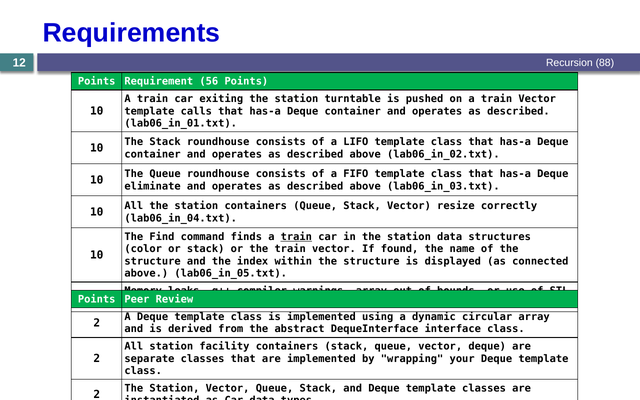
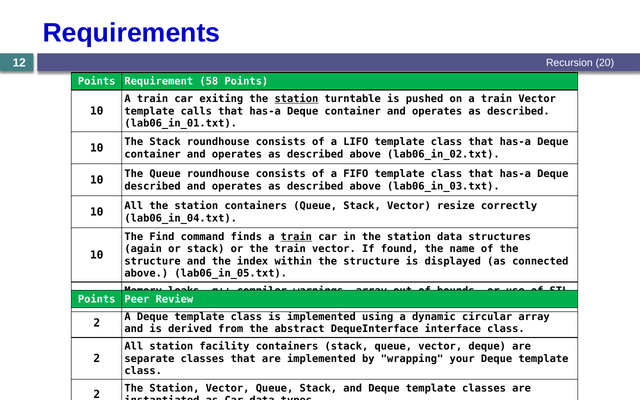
88: 88 -> 20 (605, 63)
56: 56 -> 58 (209, 81)
station underline: none -> present (296, 99)
eliminate: eliminate -> described (153, 186)
color: color -> again (143, 249)
